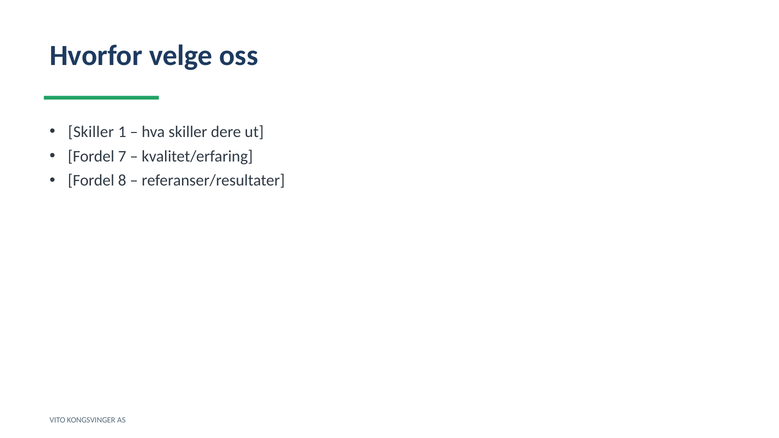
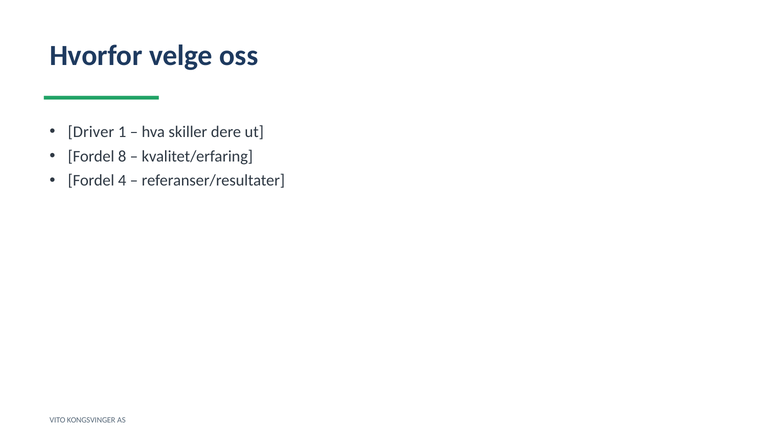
Skiller: Skiller -> Driver (91, 132)
7: 7 -> 8 (122, 156)
8: 8 -> 4 (122, 181)
